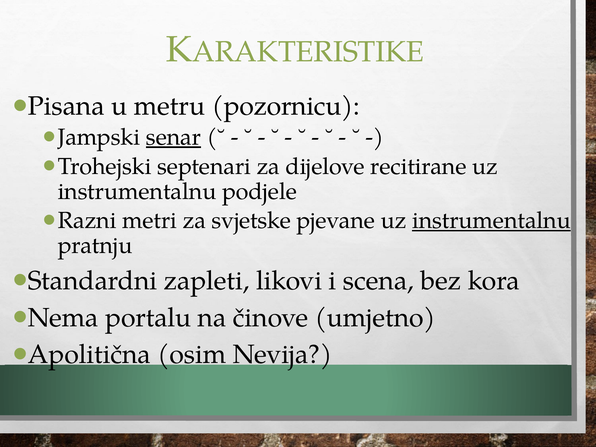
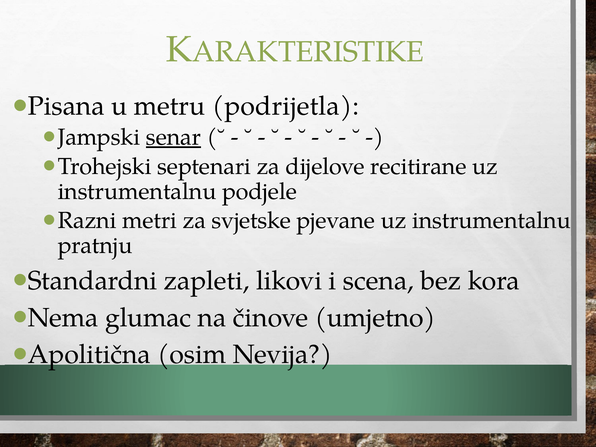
pozornicu: pozornicu -> podrijetla (286, 106)
instrumentalnu underline: present -> none (491, 221)
portalu: portalu -> glumac (148, 318)
